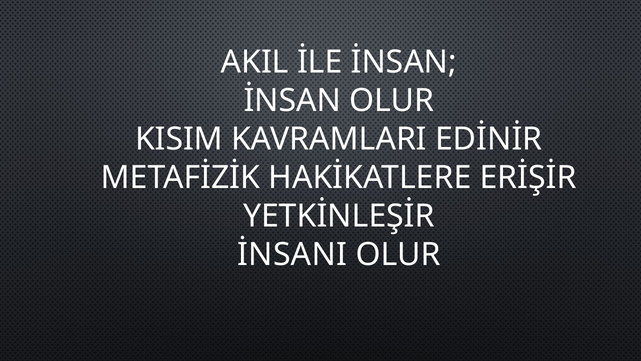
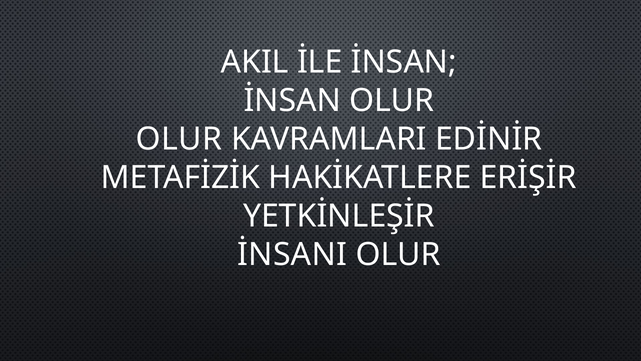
KISIM: KISIM -> OLUR (179, 139)
